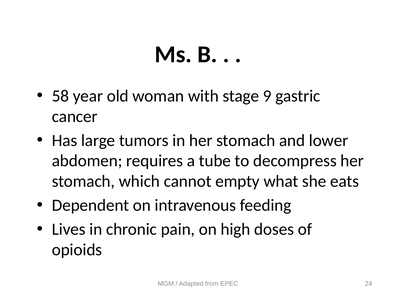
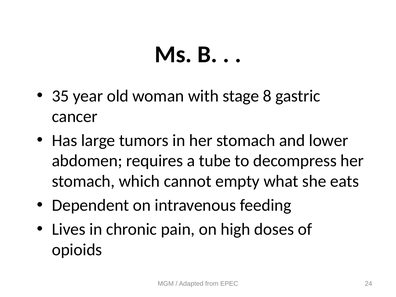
58: 58 -> 35 (60, 96)
9: 9 -> 8 (267, 96)
